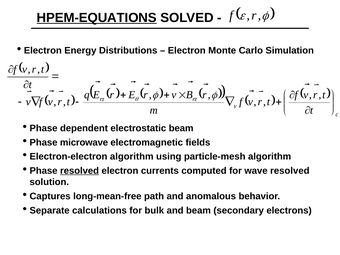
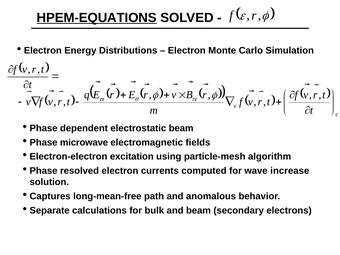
Electron-electron algorithm: algorithm -> excitation (132, 157)
resolved underline: present -> none (80, 171)
wave resolved: resolved -> increase (290, 171)
